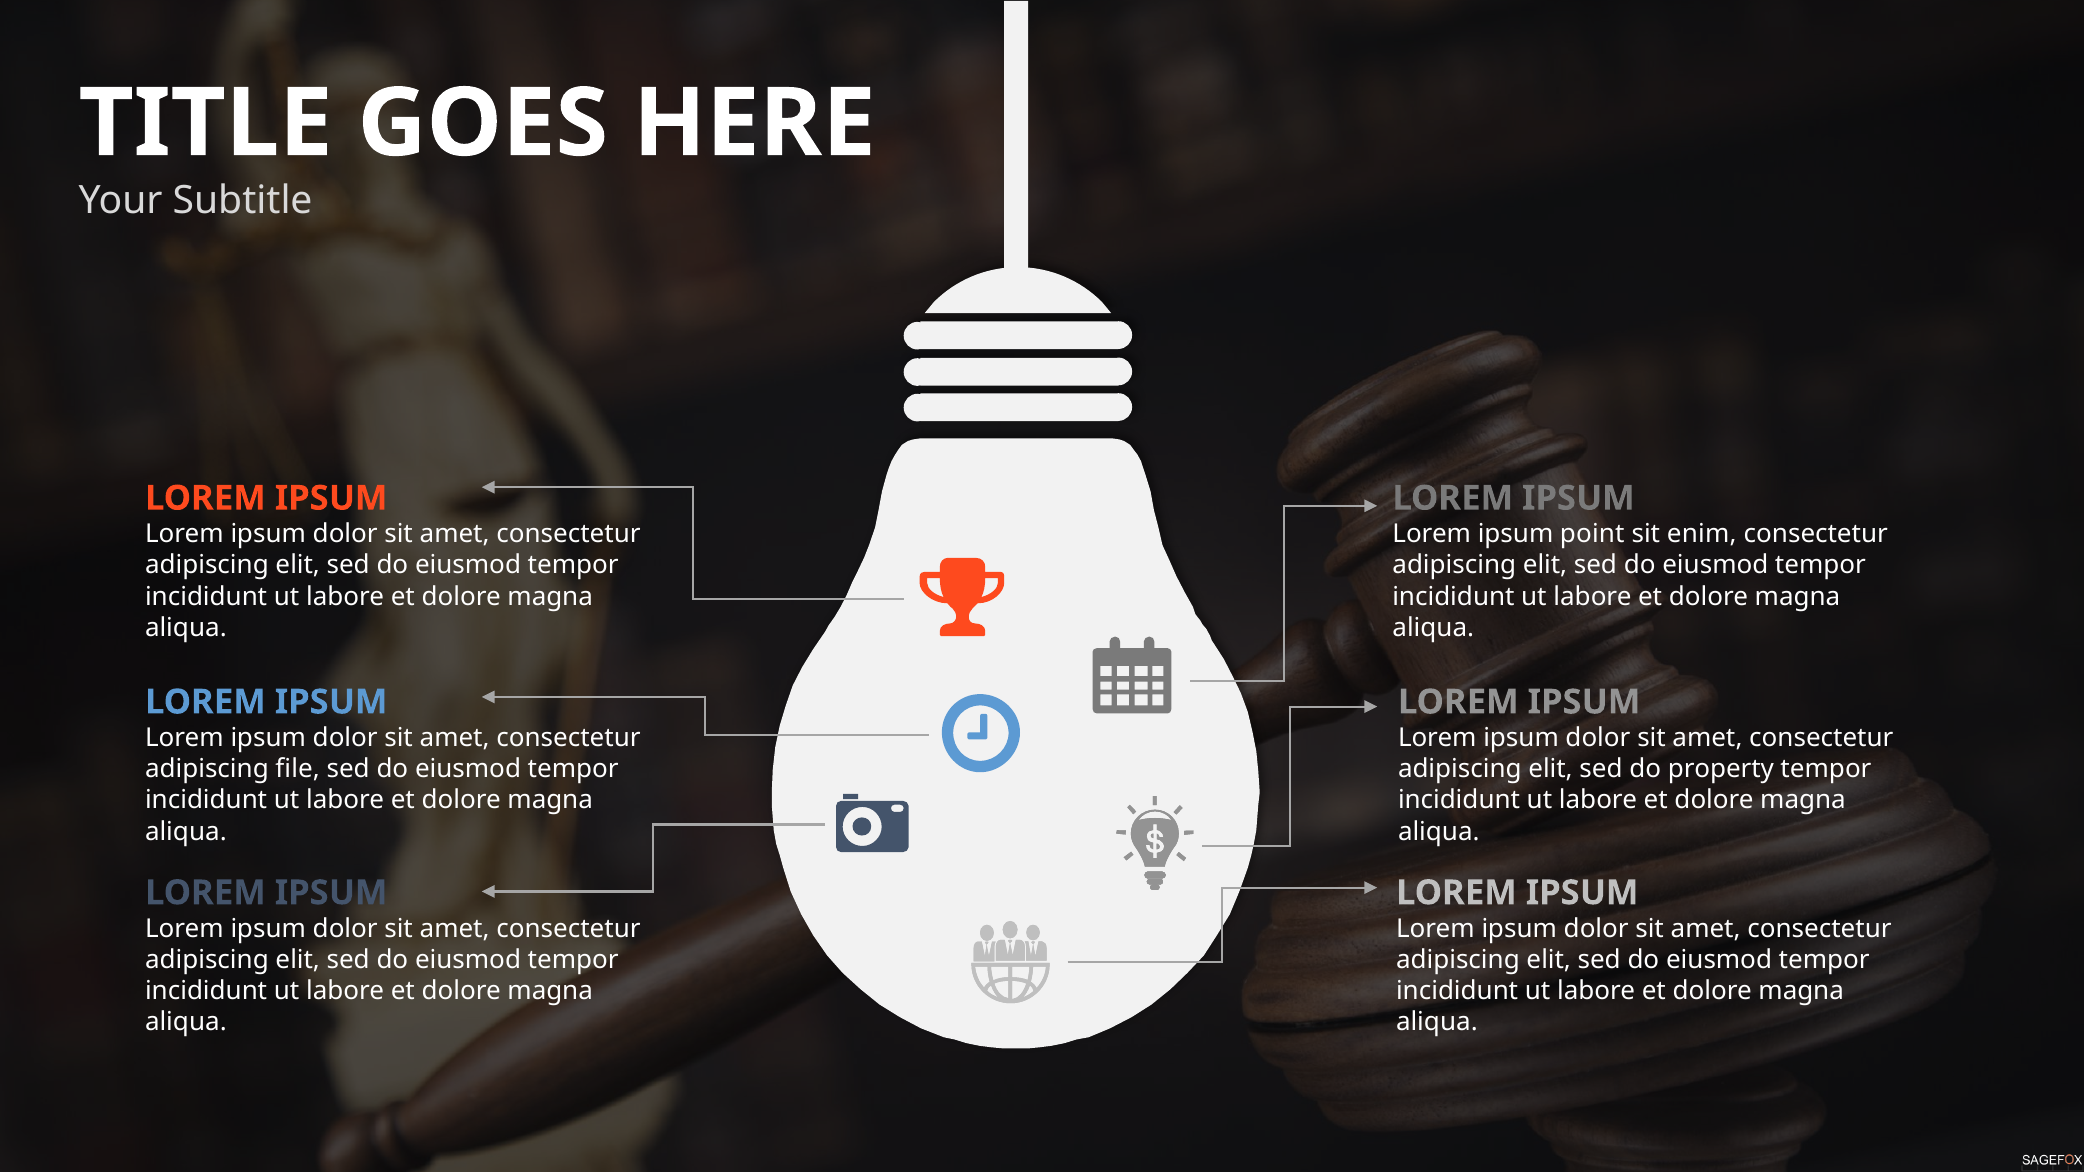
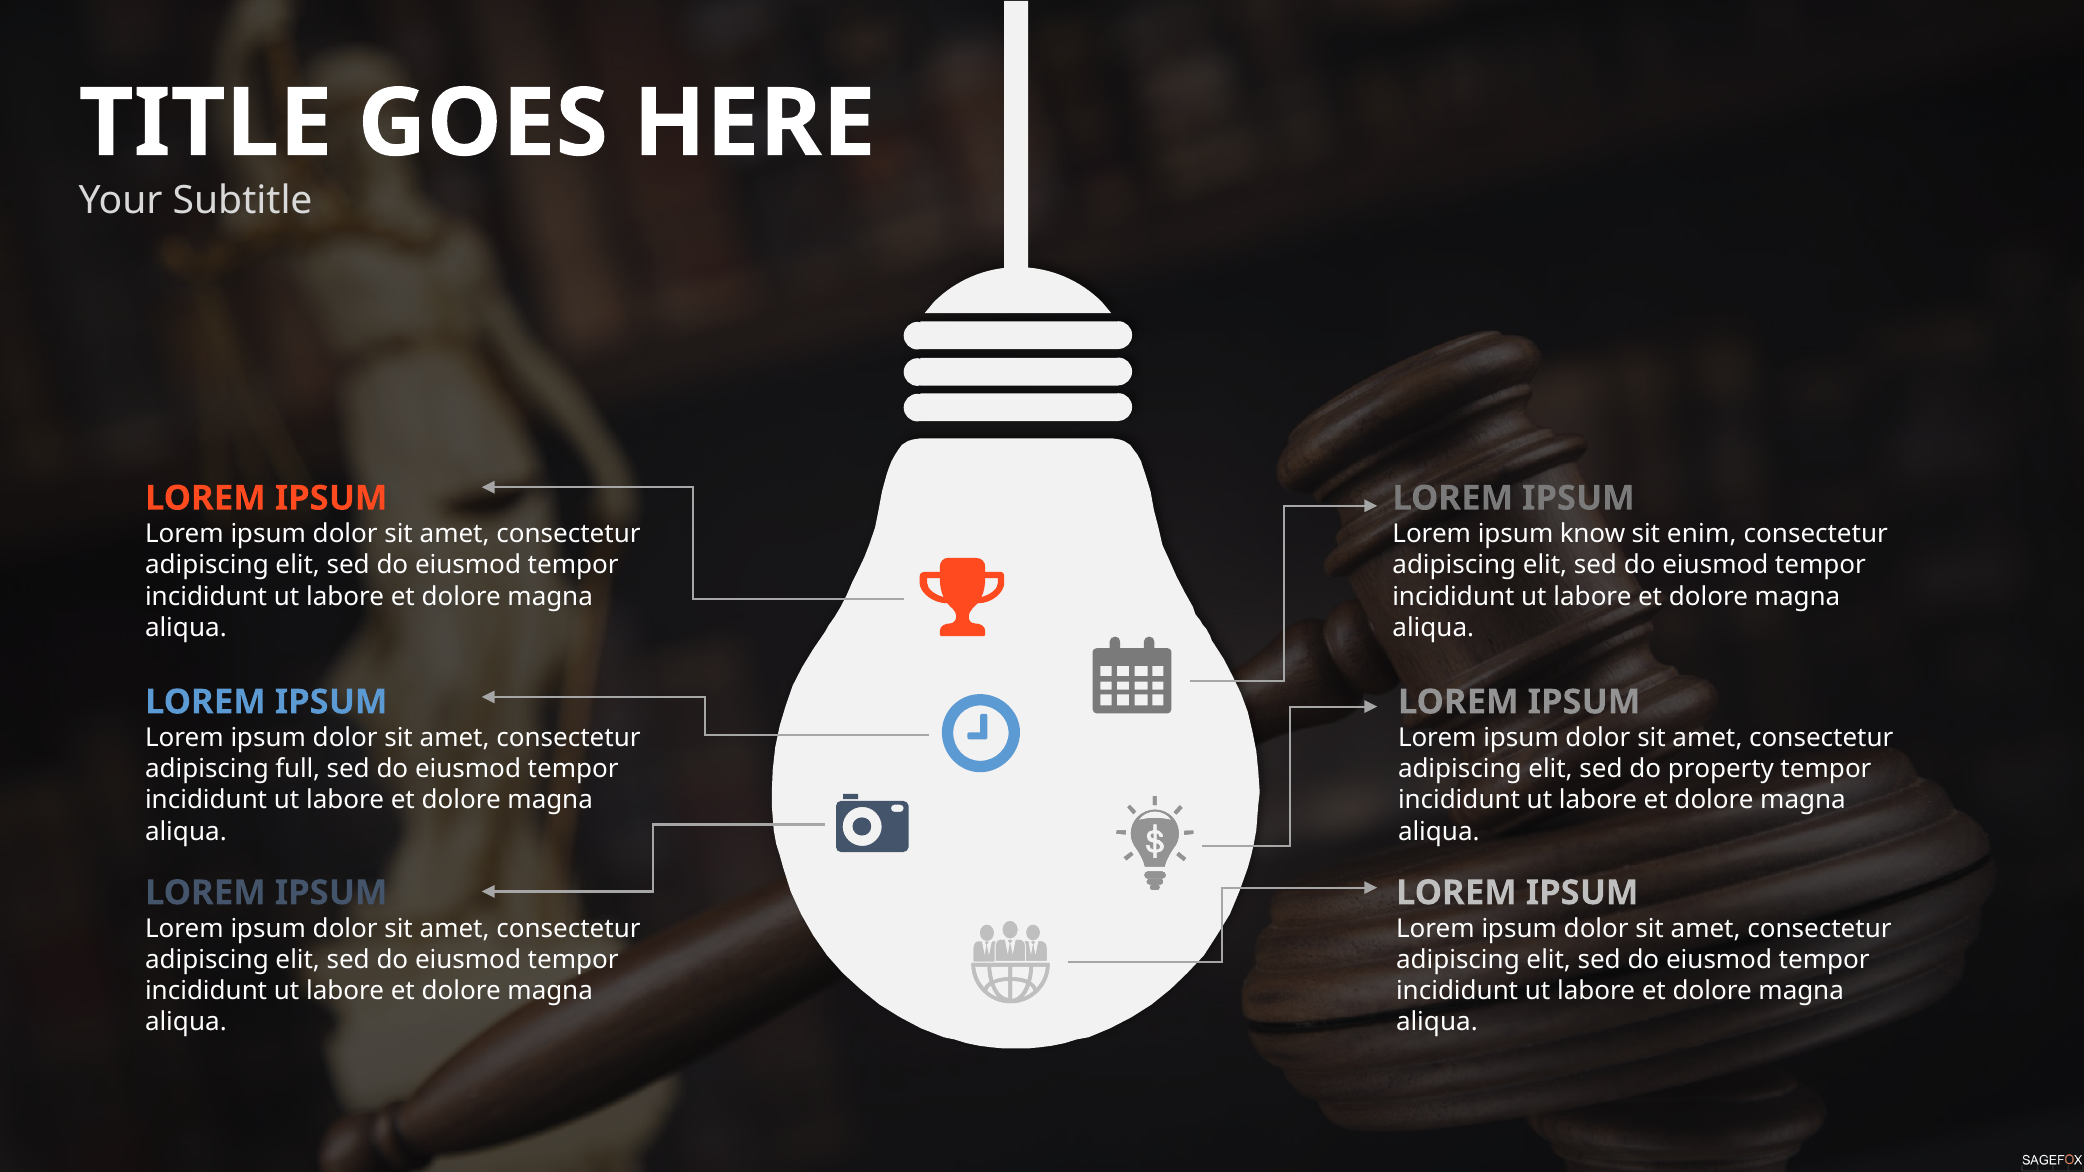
point: point -> know (1593, 534)
file: file -> full (298, 769)
